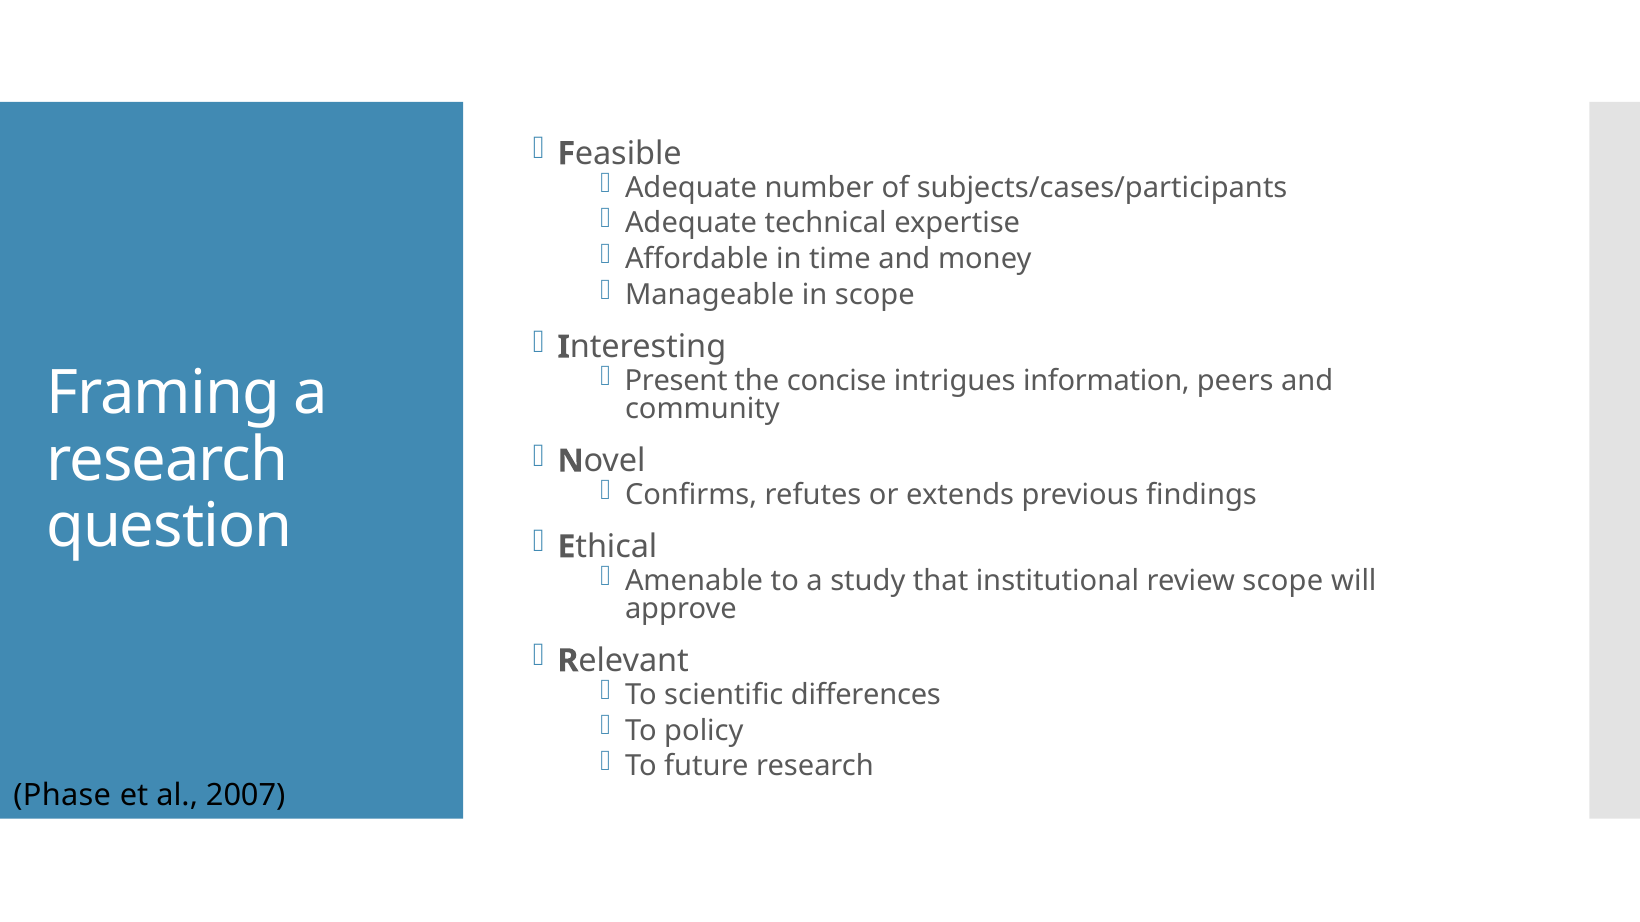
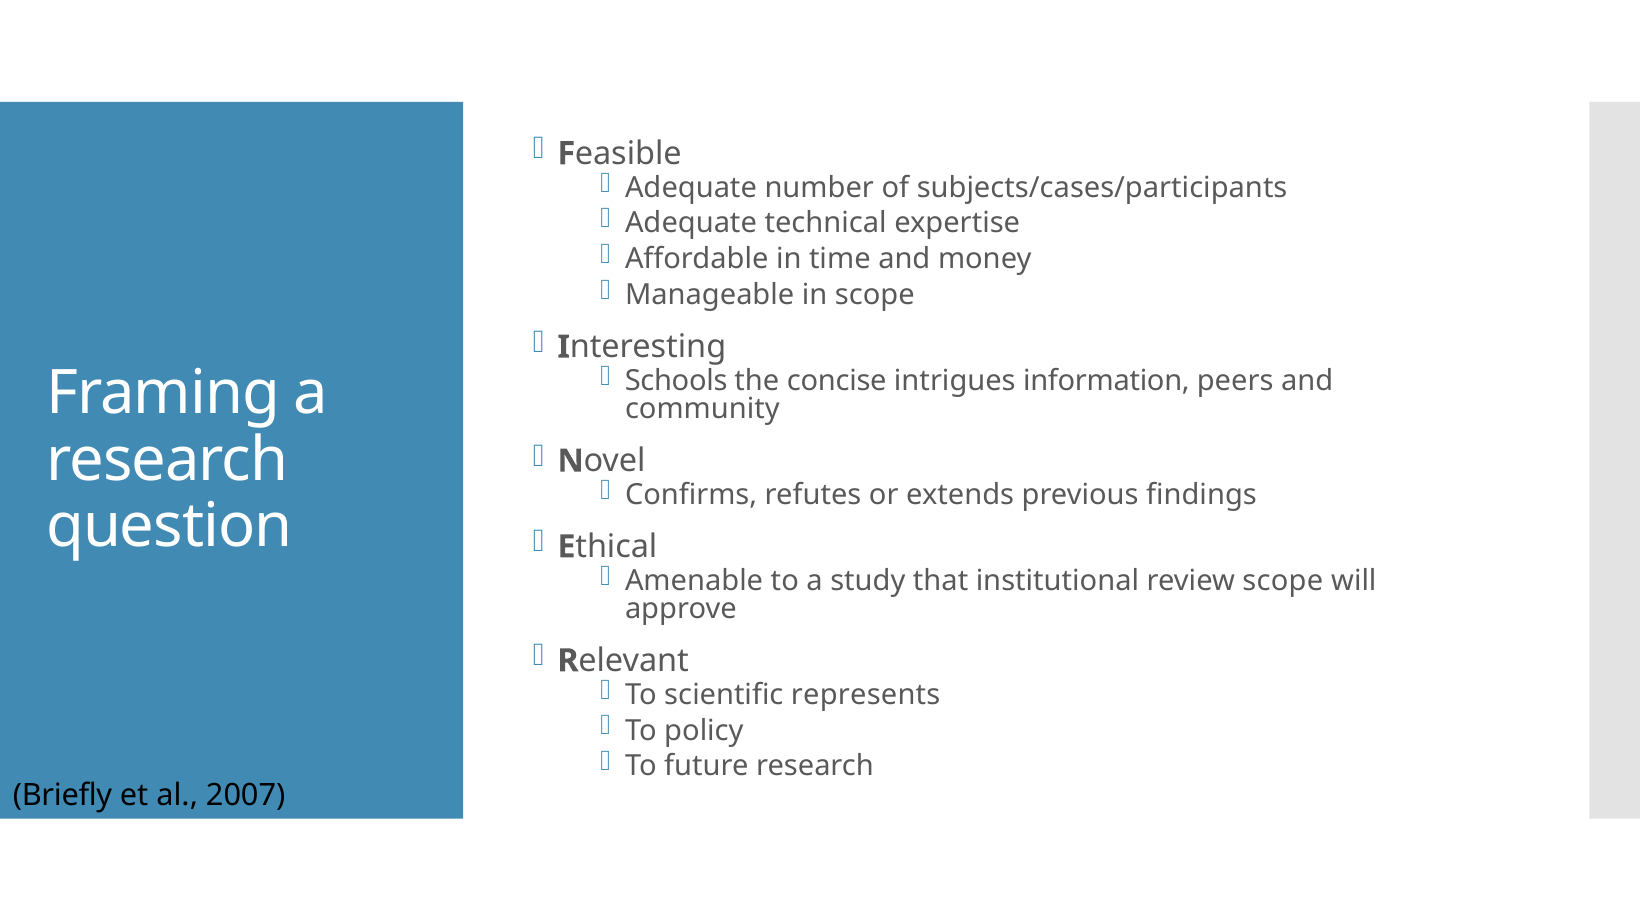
Present: Present -> Schools (676, 381)
differences: differences -> represents (866, 695)
Phase: Phase -> Briefly (63, 795)
